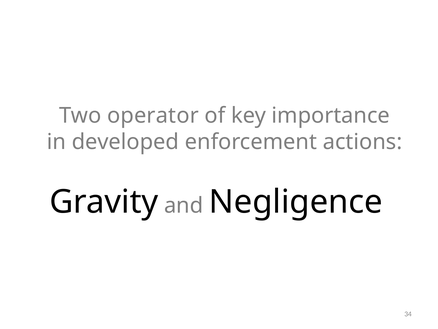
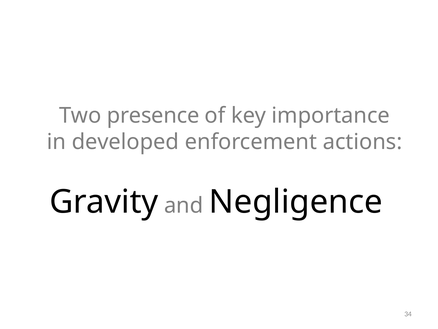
operator: operator -> presence (153, 115)
